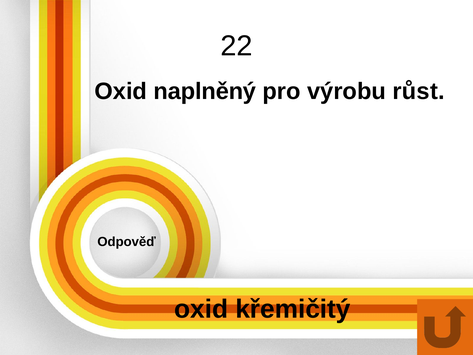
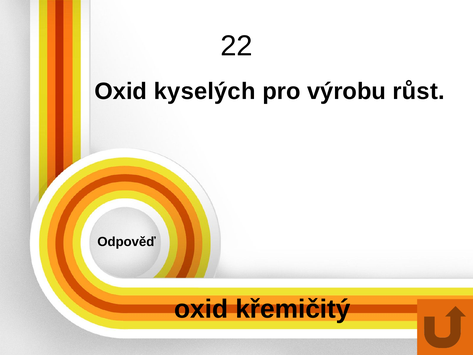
naplněný: naplněný -> kyselých (205, 91)
